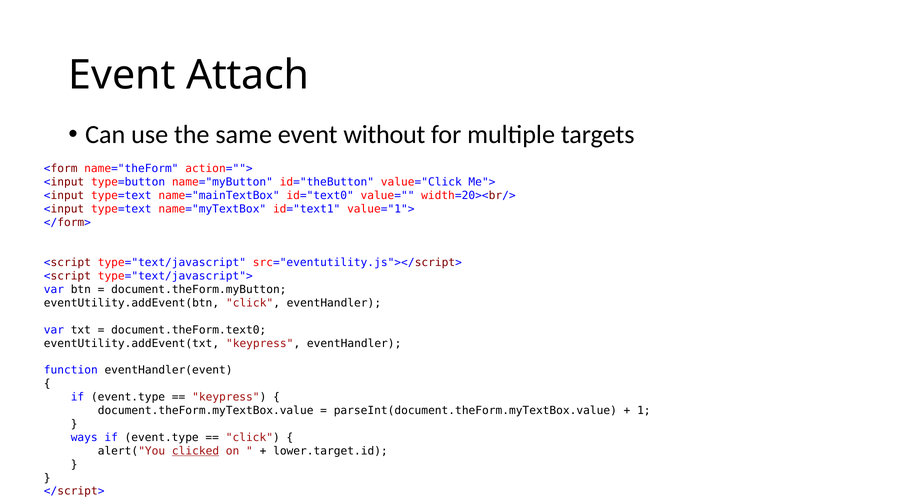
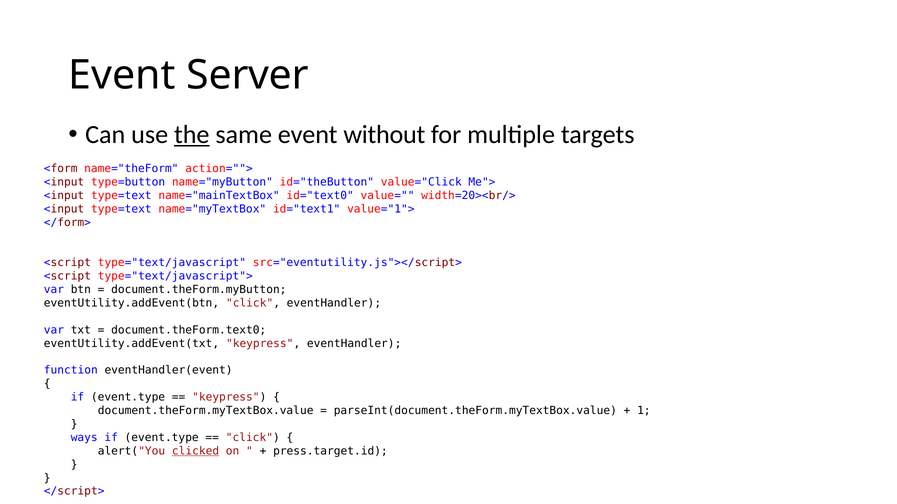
Attach: Attach -> Server (248, 75)
the underline: none -> present (192, 135)
lower.target.id: lower.target.id -> press.target.id (330, 451)
